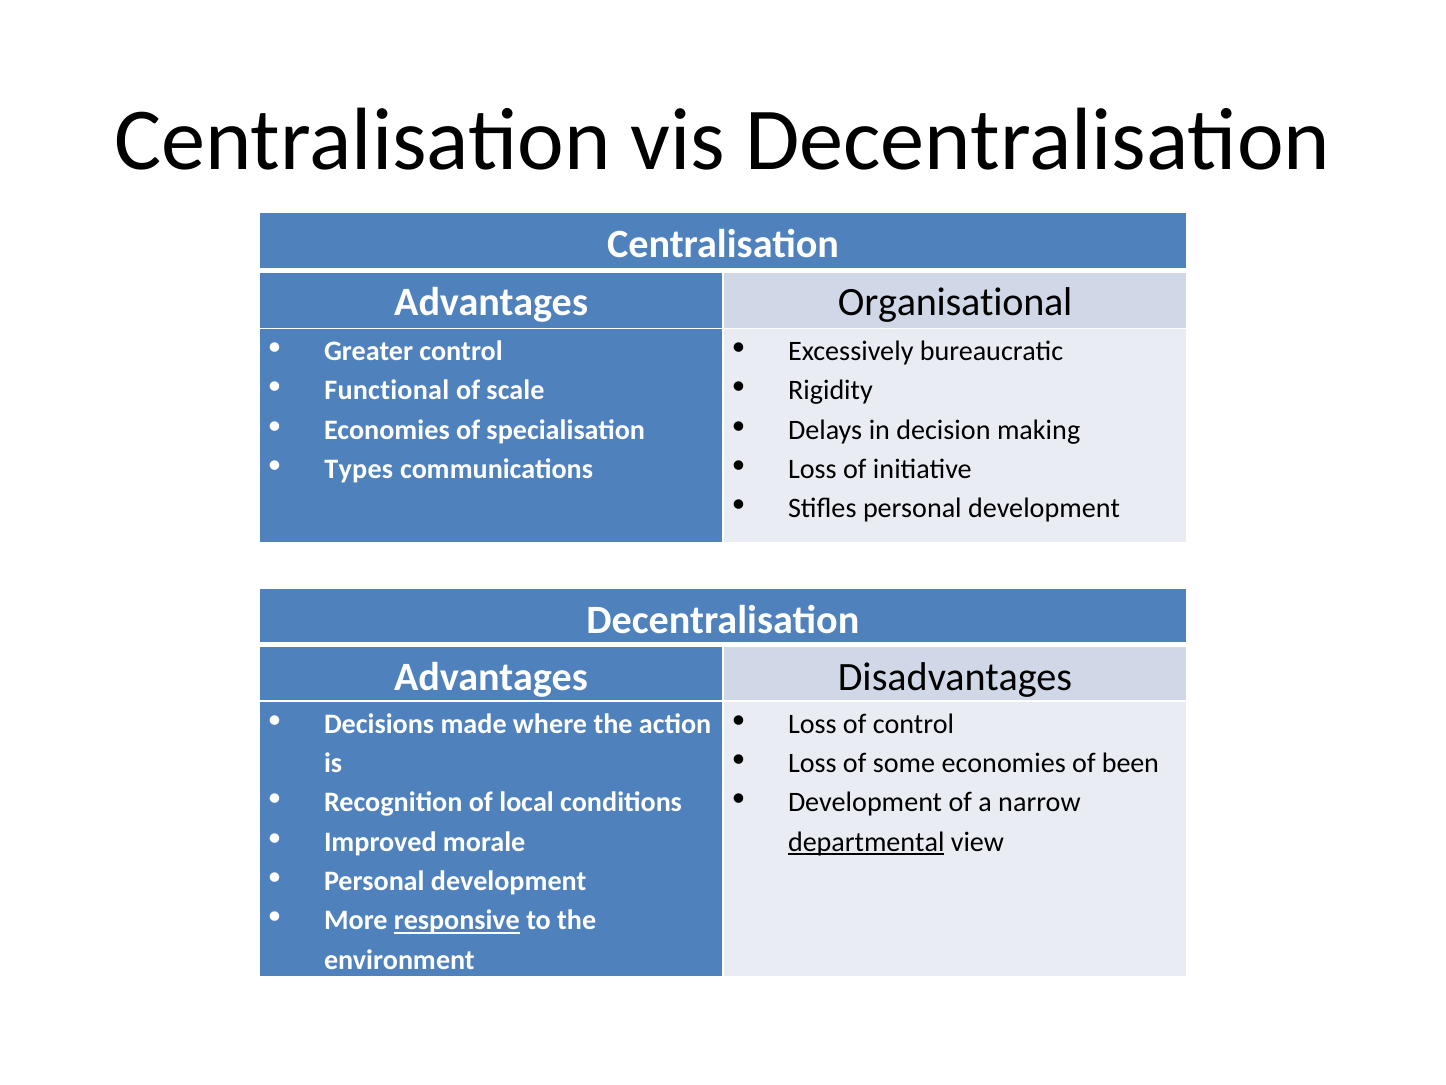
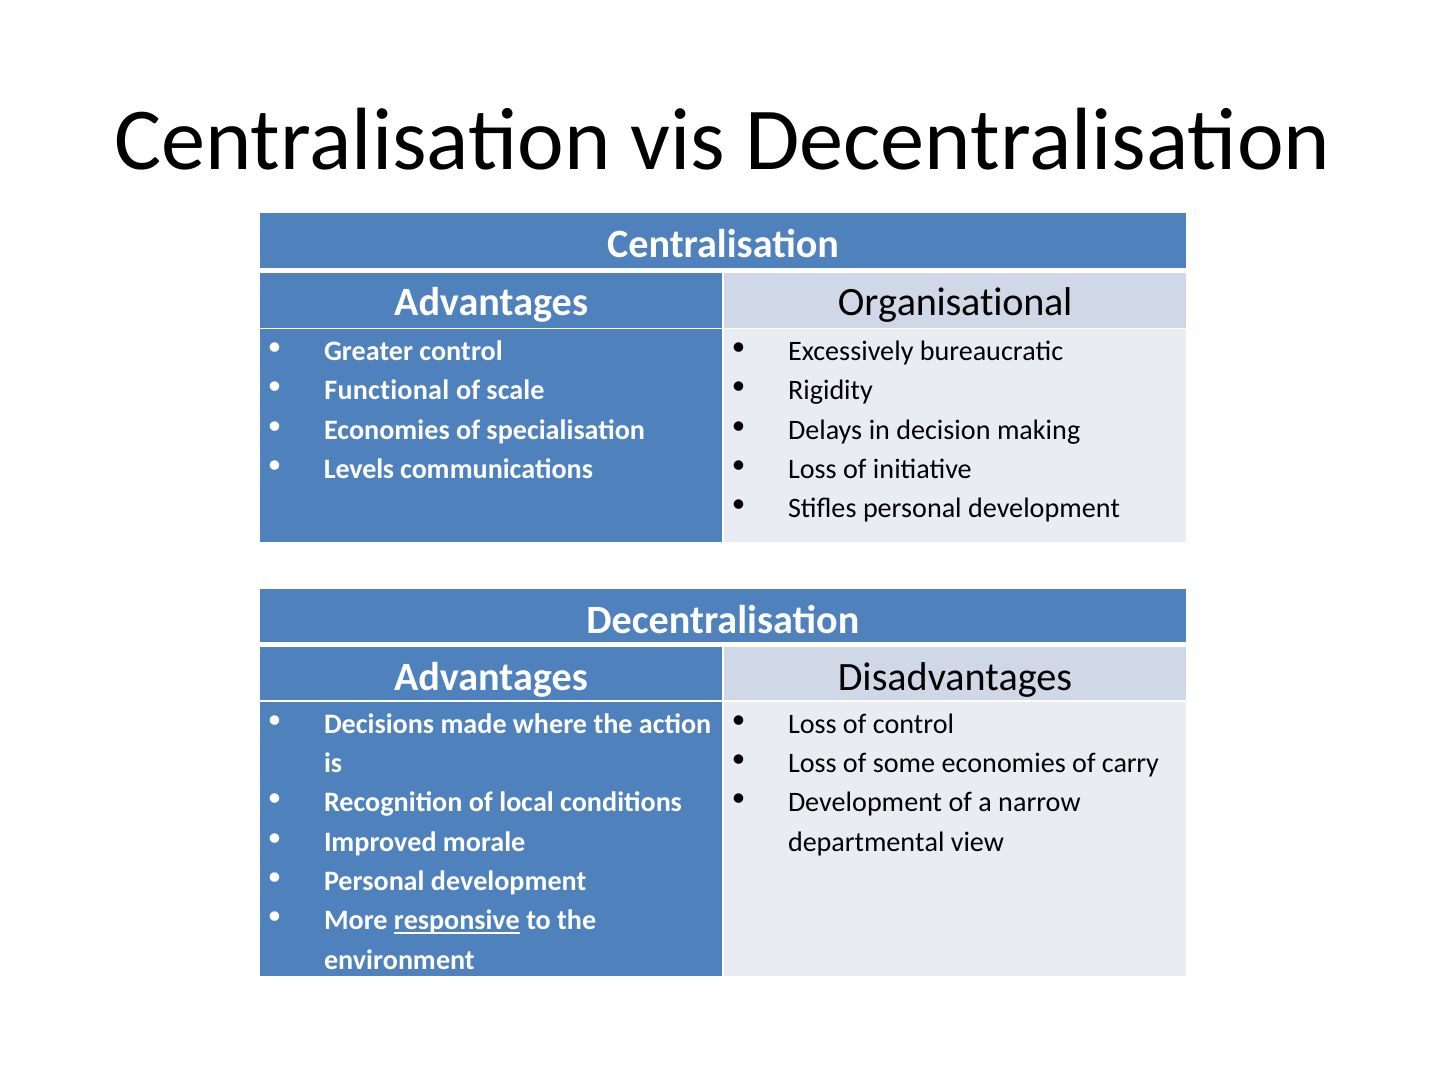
Types: Types -> Levels (359, 469)
been: been -> carry (1130, 763)
departmental underline: present -> none (866, 842)
